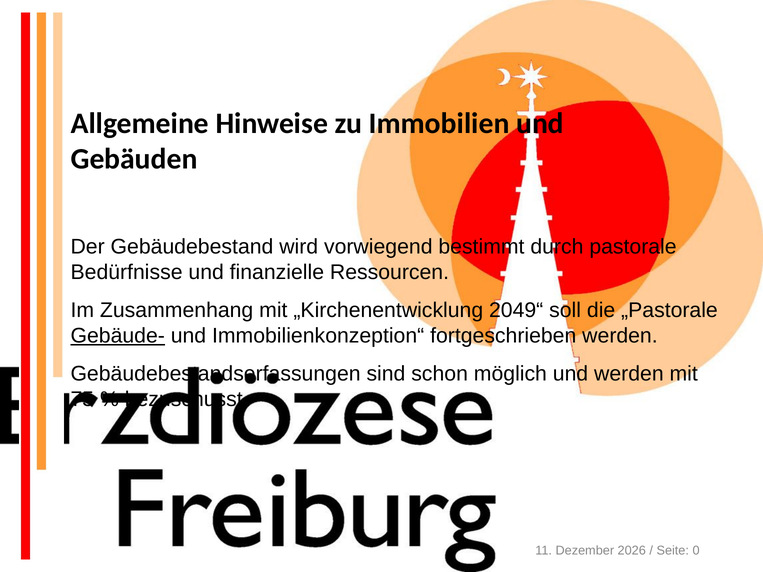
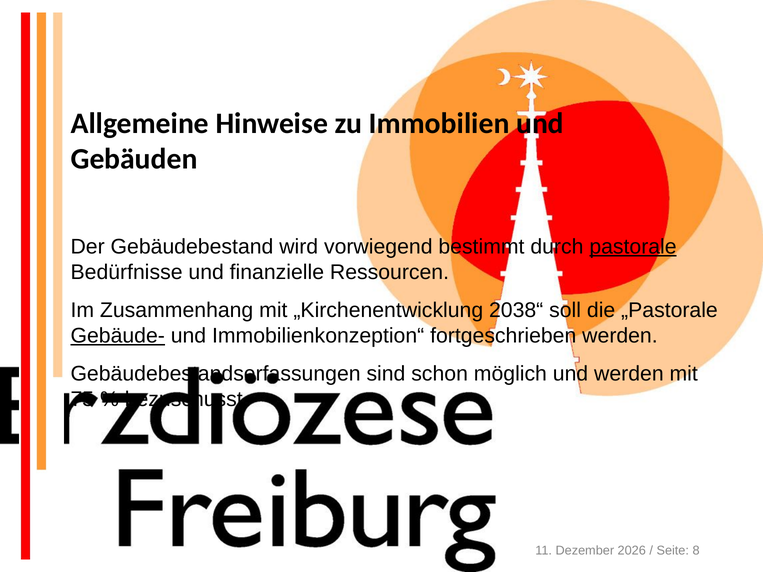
pastorale underline: none -> present (633, 247)
2049“: 2049“ -> 2038“ (516, 310)
0: 0 -> 8 (696, 551)
